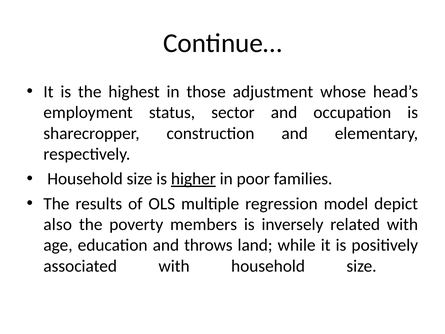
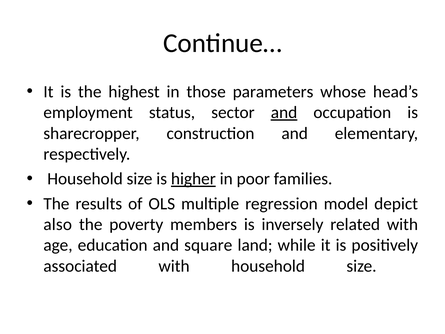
adjustment: adjustment -> parameters (273, 92)
and underline: none -> present (284, 112)
throws: throws -> square (208, 245)
